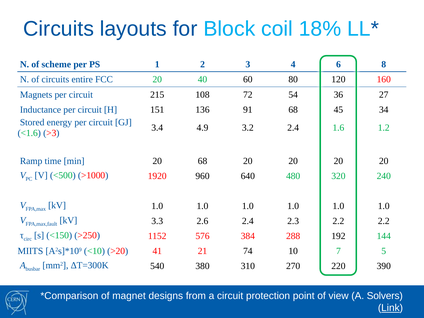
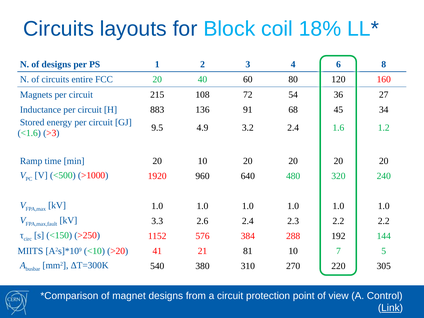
of scheme: scheme -> designs (56, 65)
151: 151 -> 883 (157, 110)
3.4: 3.4 -> 9.5 (157, 128)
20 68: 68 -> 10 (203, 161)
74: 74 -> 81 (248, 251)
390: 390 -> 305 (384, 266)
Solvers: Solvers -> Control (385, 296)
